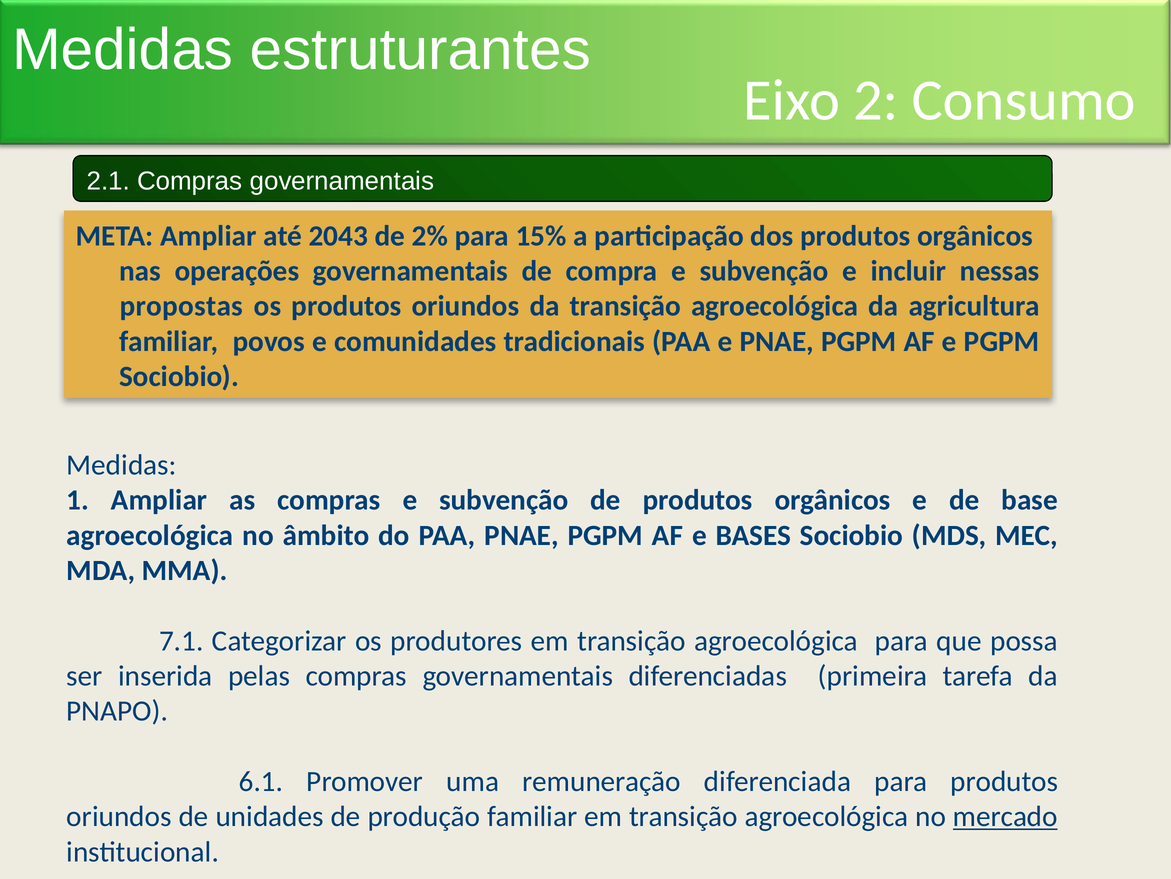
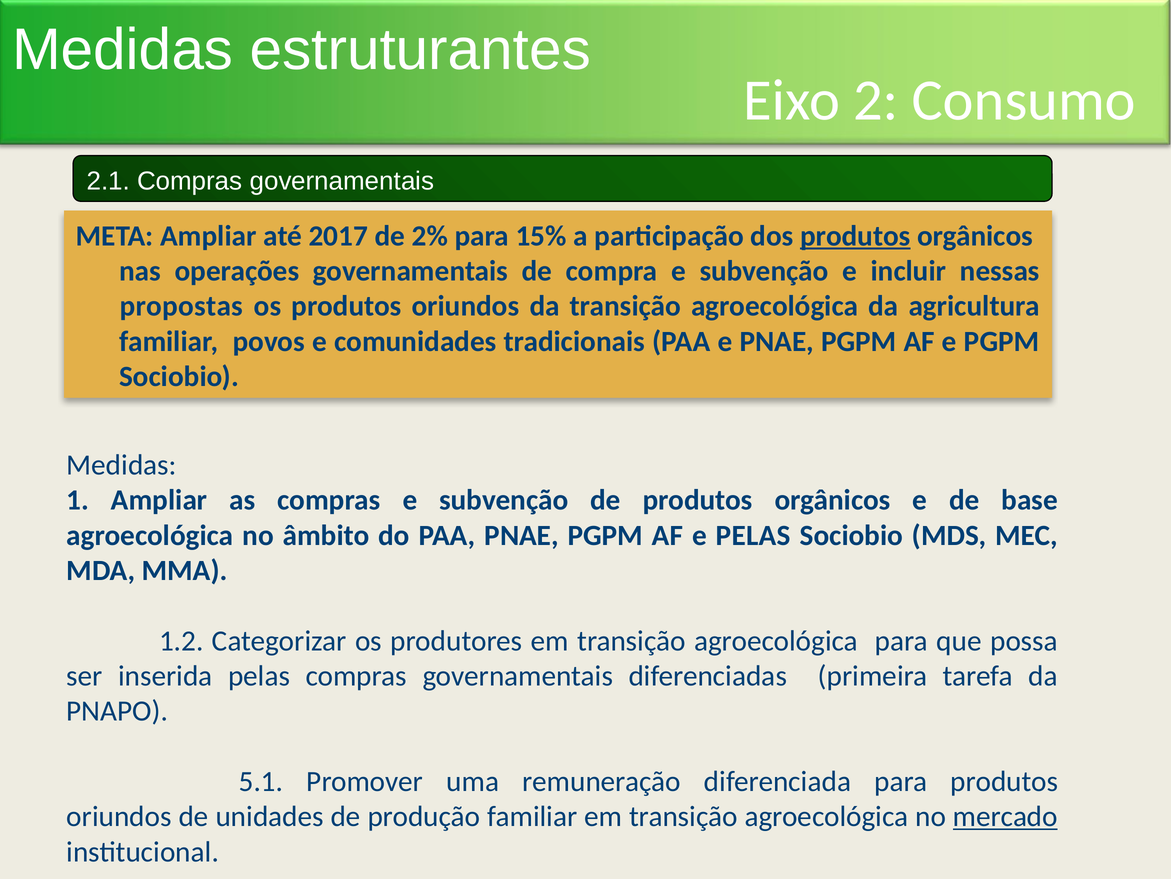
2043: 2043 -> 2017 (338, 236)
produtos underline: none -> present (855, 236)
e BASES: BASES -> PELAS (753, 535)
7.1: 7.1 -> 1.2 (181, 640)
6.1: 6.1 -> 5.1 (261, 781)
